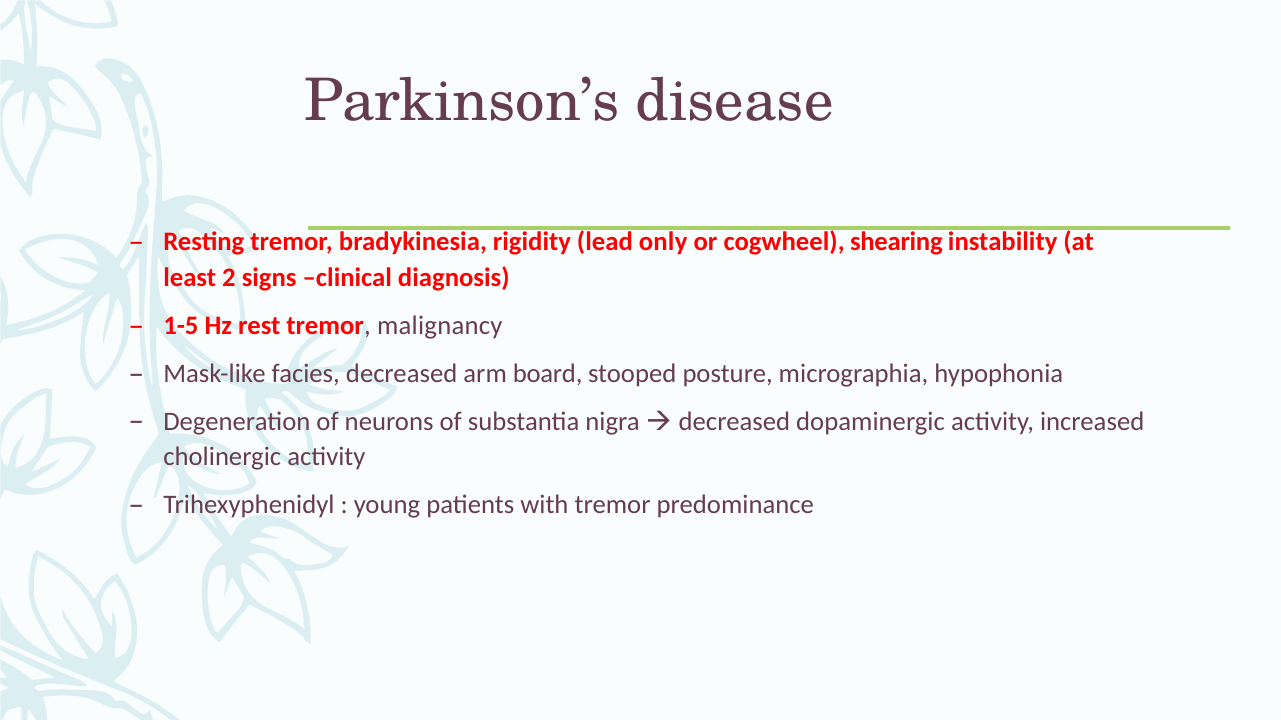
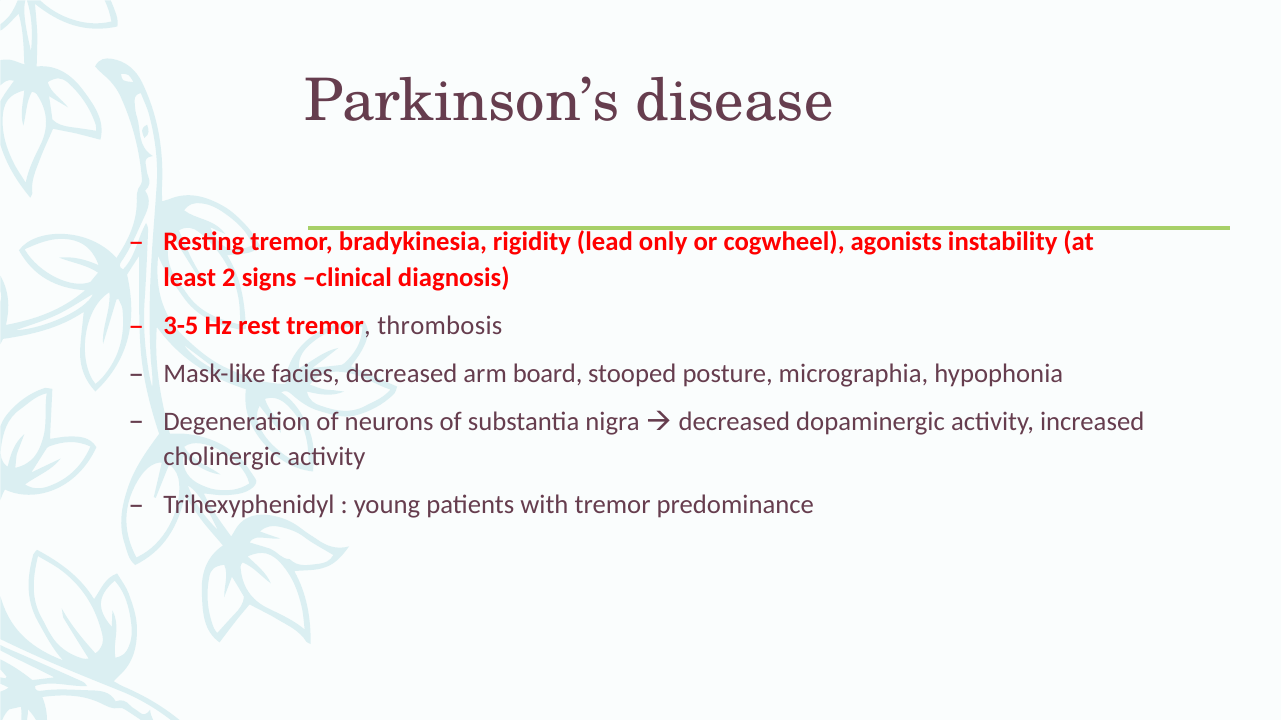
shearing: shearing -> agonists (896, 242)
1-5: 1-5 -> 3-5 (181, 326)
malignancy: malignancy -> thrombosis (440, 326)
